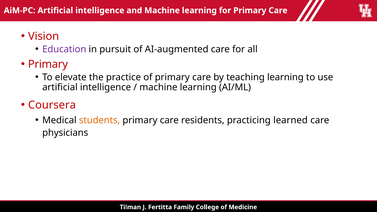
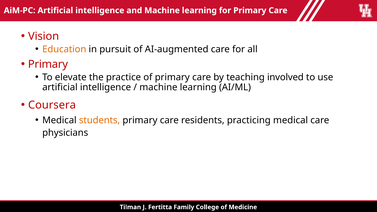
Education colour: purple -> orange (64, 49)
teaching learning: learning -> involved (285, 77)
practicing learned: learned -> medical (291, 120)
